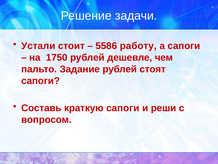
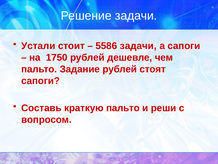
5586 работу: работу -> задачи (138, 46)
краткую сапоги: сапоги -> пальто (123, 108)
